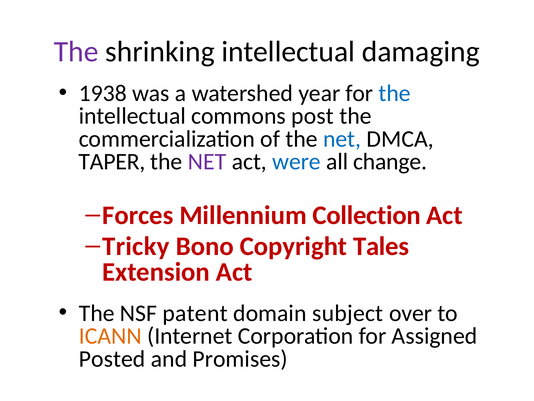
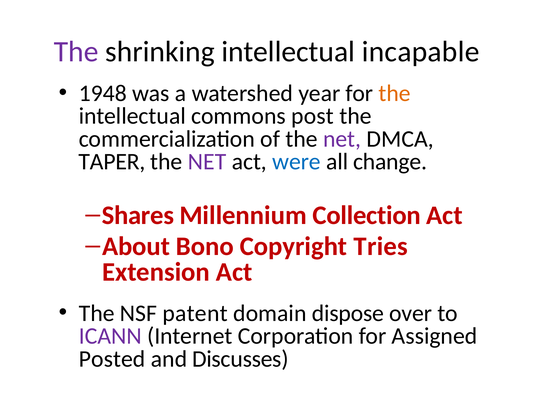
damaging: damaging -> incapable (421, 51)
1938: 1938 -> 1948 (103, 93)
the colour: blue -> orange (395, 93)
net colour: blue -> purple (342, 139)
Forces: Forces -> Shares (138, 215)
Tricky: Tricky -> About (136, 246)
Tales: Tales -> Tries (381, 246)
subject: subject -> dispose (348, 313)
ICANN colour: orange -> purple (110, 336)
Promises: Promises -> Discusses (240, 358)
